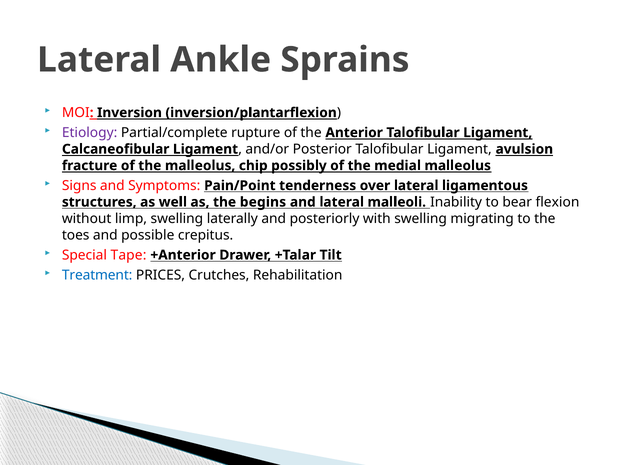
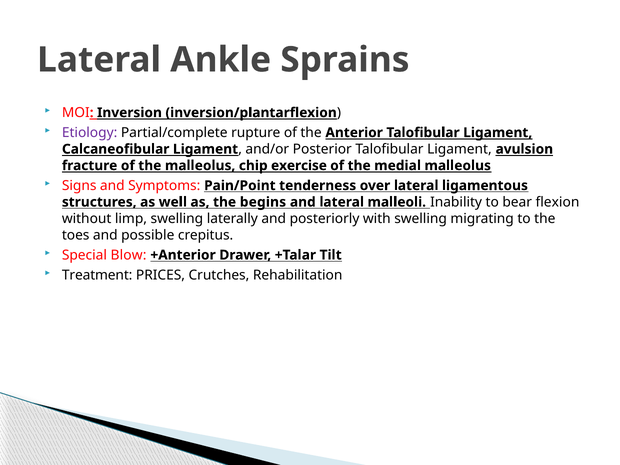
possibly: possibly -> exercise (299, 166)
Tape: Tape -> Blow (129, 255)
Treatment colour: blue -> black (97, 275)
